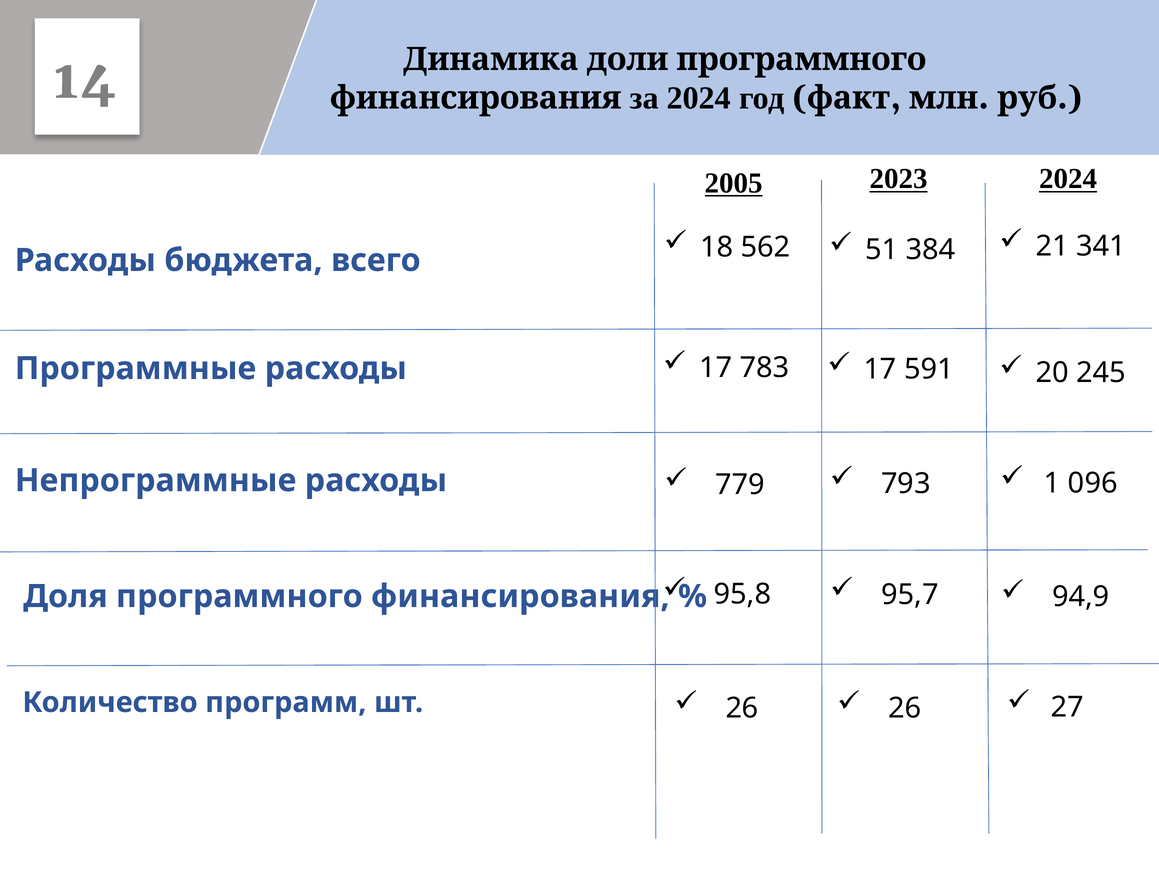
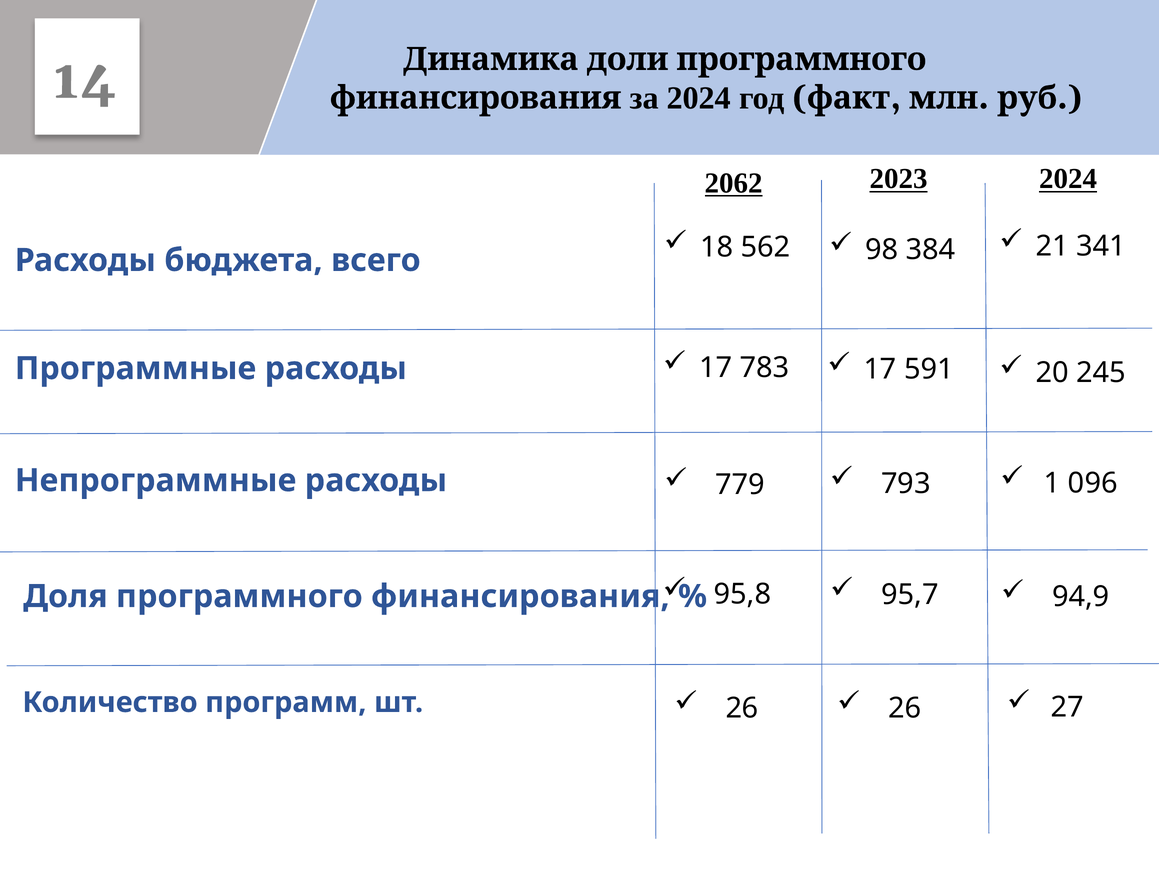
2005: 2005 -> 2062 (734, 183)
51: 51 -> 98 (882, 250)
